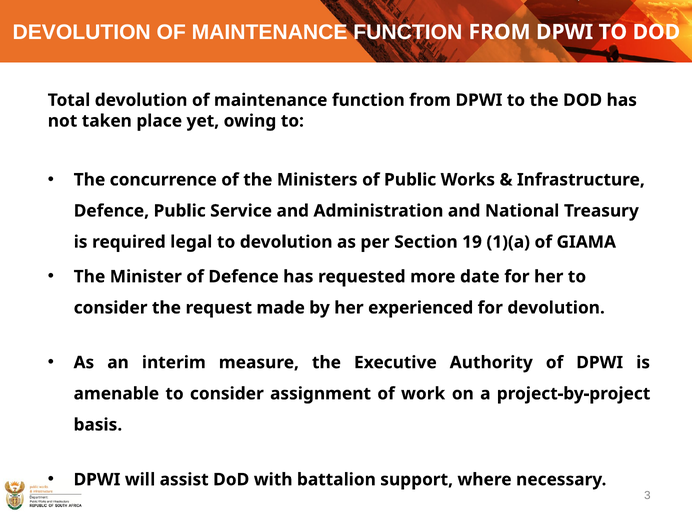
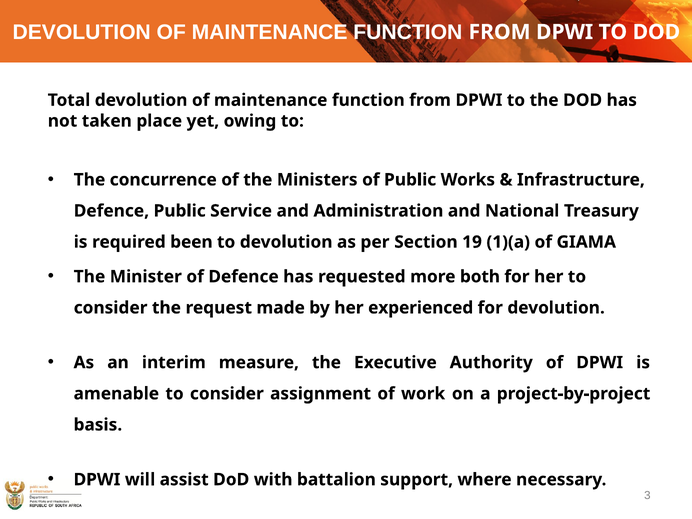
legal: legal -> been (191, 242)
date: date -> both (480, 277)
